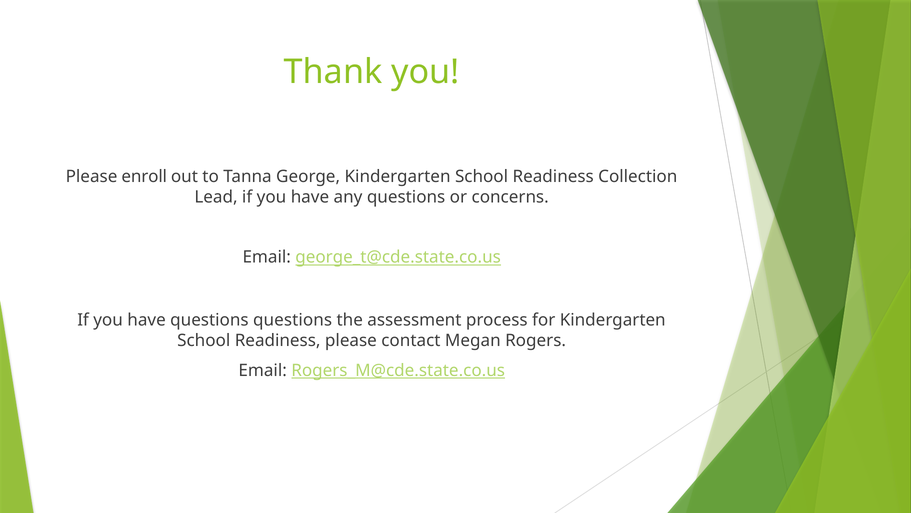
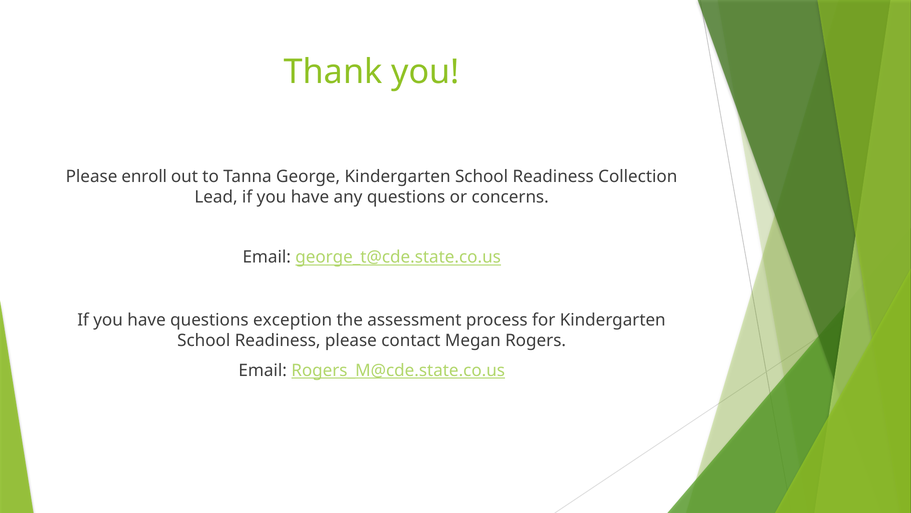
questions questions: questions -> exception (293, 320)
